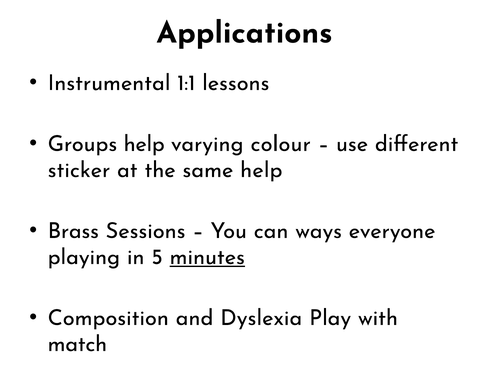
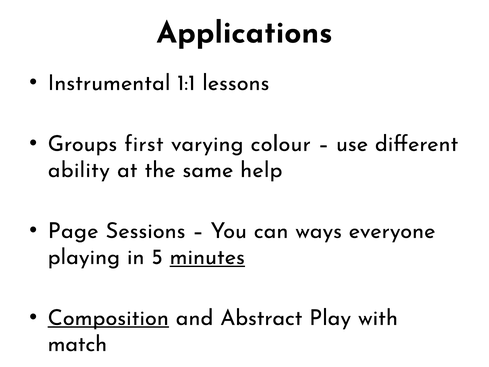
Groups help: help -> first (144, 144)
sticker: sticker -> ability (79, 170)
Brass: Brass -> Page (73, 231)
Composition underline: none -> present (108, 318)
Dyslexia: Dyslexia -> Abstract (261, 318)
